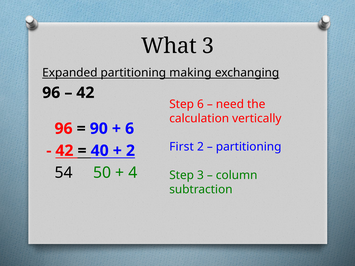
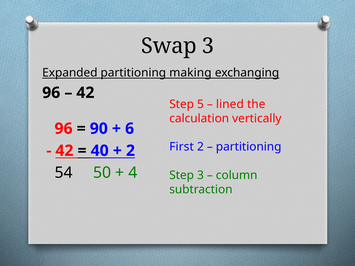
What: What -> Swap (169, 46)
Step 6: 6 -> 5 (200, 104)
need: need -> lined (230, 104)
